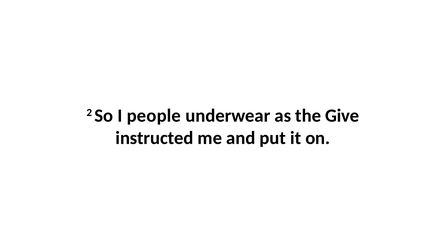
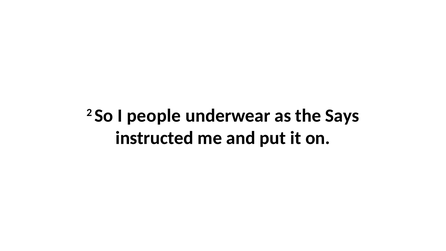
Give: Give -> Says (342, 116)
